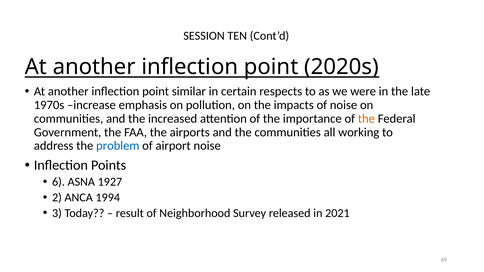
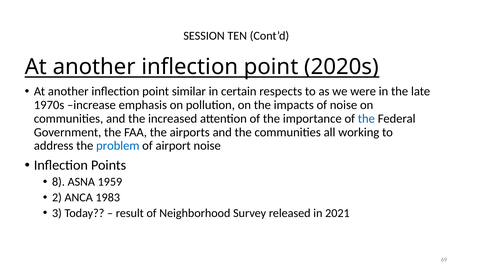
the colour: orange -> blue (366, 119)
6: 6 -> 8 (58, 182)
1927: 1927 -> 1959 (110, 182)
1994: 1994 -> 1983 (108, 198)
